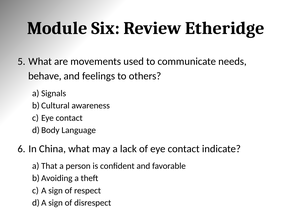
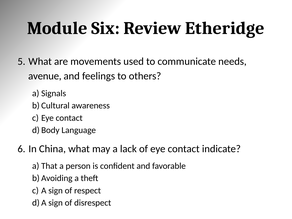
behave: behave -> avenue (45, 76)
